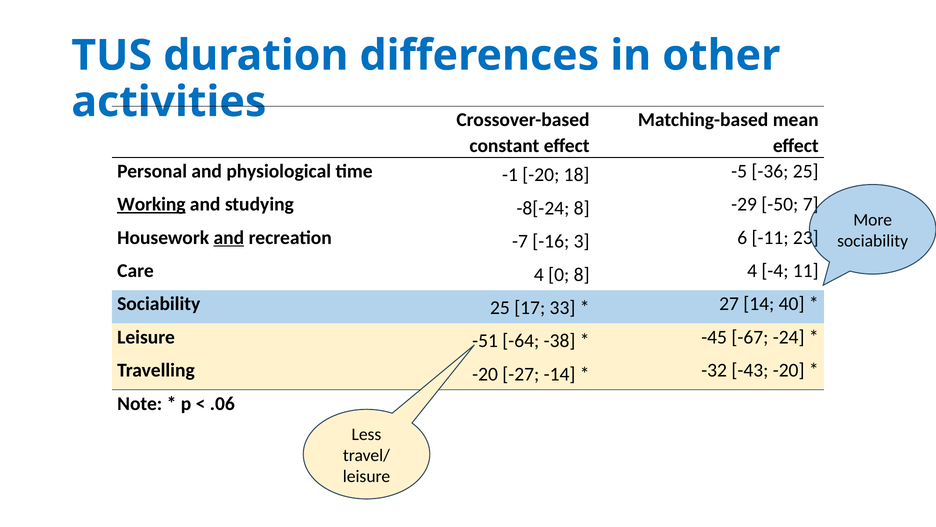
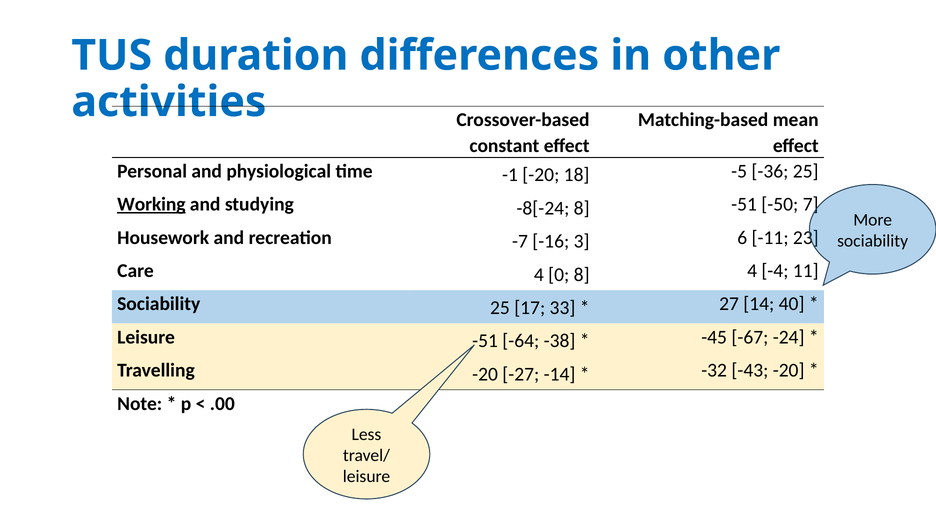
8 -29: -29 -> -51 (744, 204)
and underline: present -> none (229, 237)
.06: .06 -> .00 (222, 403)
